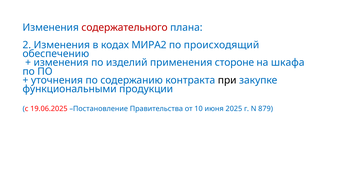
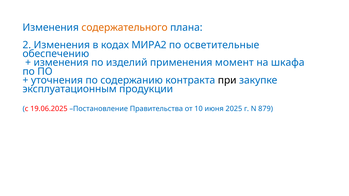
содержательного colour: red -> orange (125, 28)
происходящий: происходящий -> осветительные (222, 45)
стороне: стороне -> момент (234, 63)
функциональными: функциональными -> эксплуатационным (70, 89)
